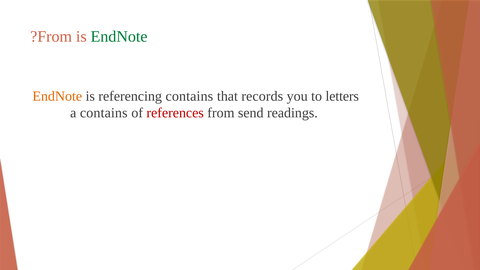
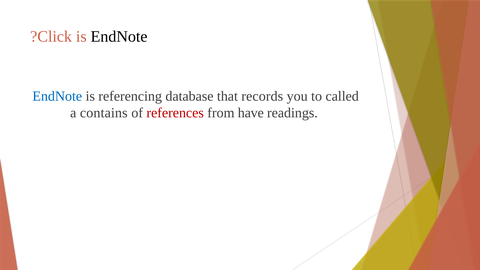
From: From -> Click (55, 37)
EndNote colour: green -> black (119, 37)
EndNote colour: orange -> blue (57, 96)
referencing contains: contains -> database (189, 96)
letters: letters -> called (342, 96)
send: send -> have (251, 113)
